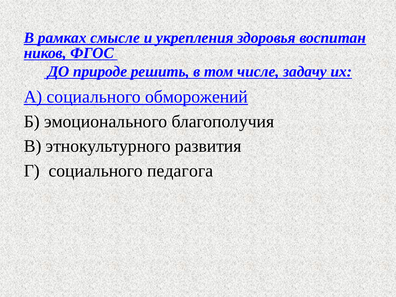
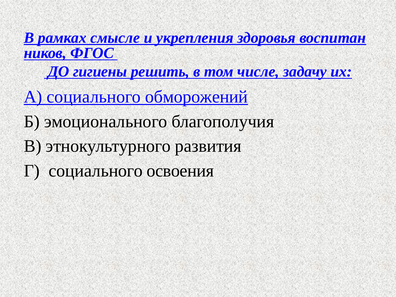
природе: природе -> гигиены (100, 72)
педагога: педагога -> освоения (180, 171)
